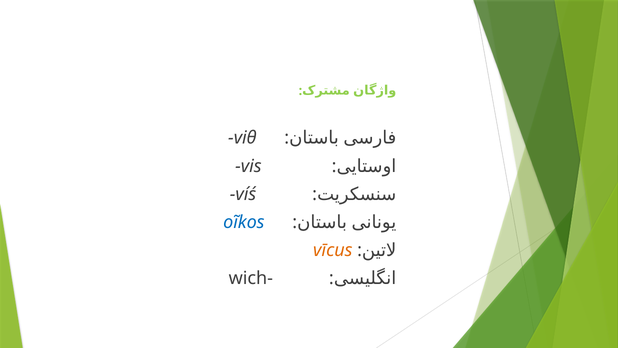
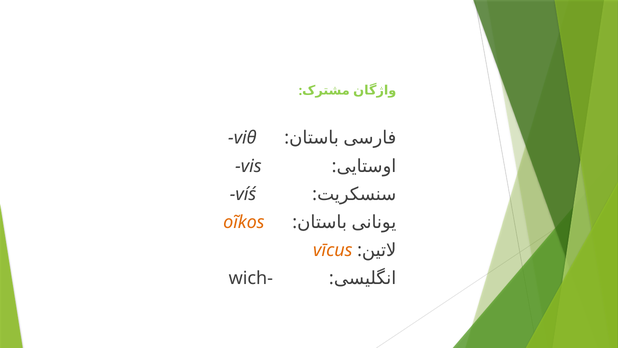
oĩkos colour: blue -> orange (244, 222)
